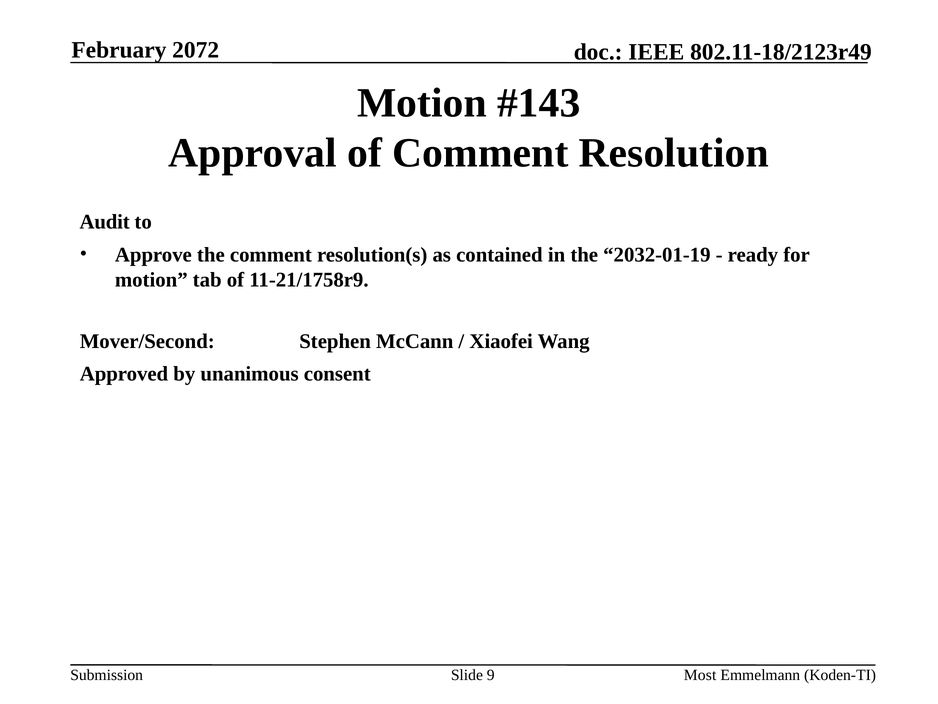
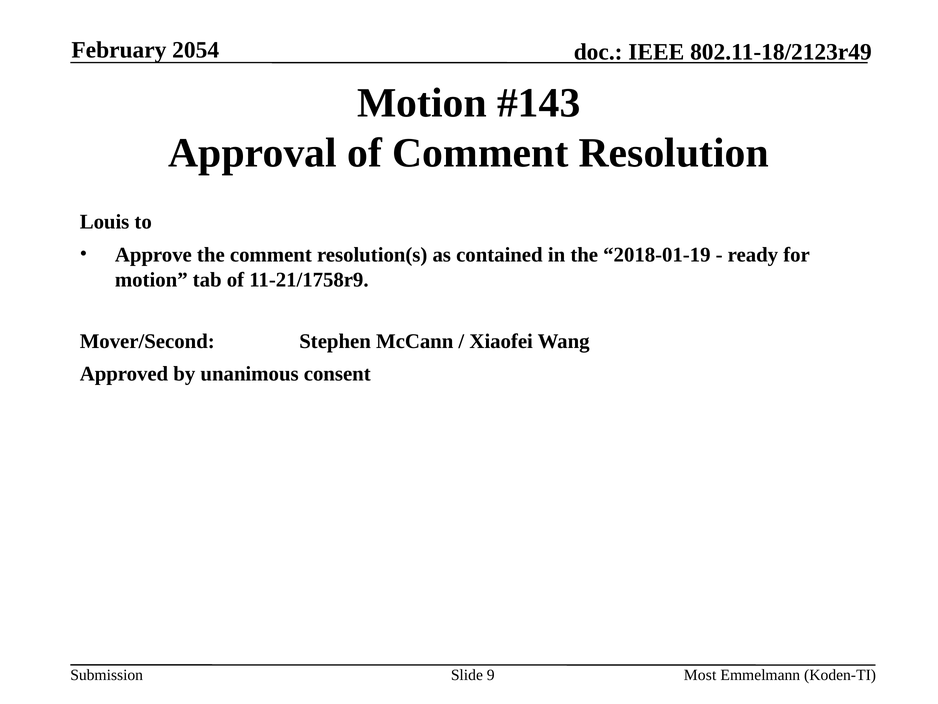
2072: 2072 -> 2054 (196, 50)
Audit: Audit -> Louis (105, 222)
2032-01-19: 2032-01-19 -> 2018-01-19 (657, 255)
